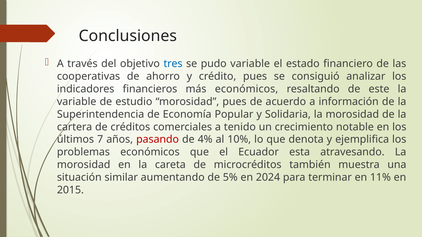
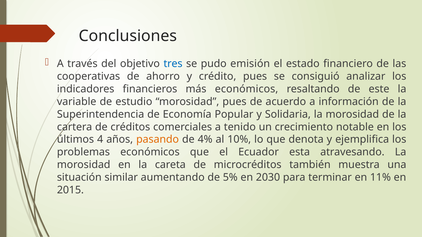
pudo variable: variable -> emisión (250, 64)
7: 7 -> 4 (100, 140)
pasando colour: red -> orange (158, 140)
2024: 2024 -> 2030 (268, 178)
